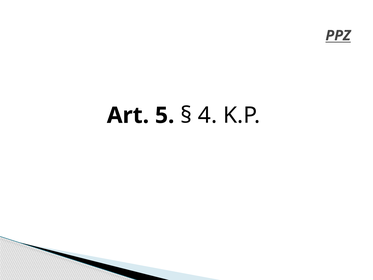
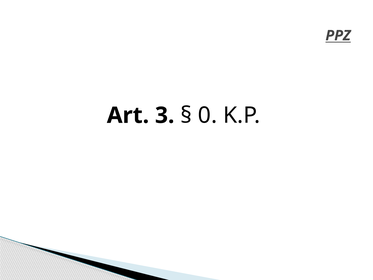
5: 5 -> 3 (165, 115)
4: 4 -> 0 (208, 115)
